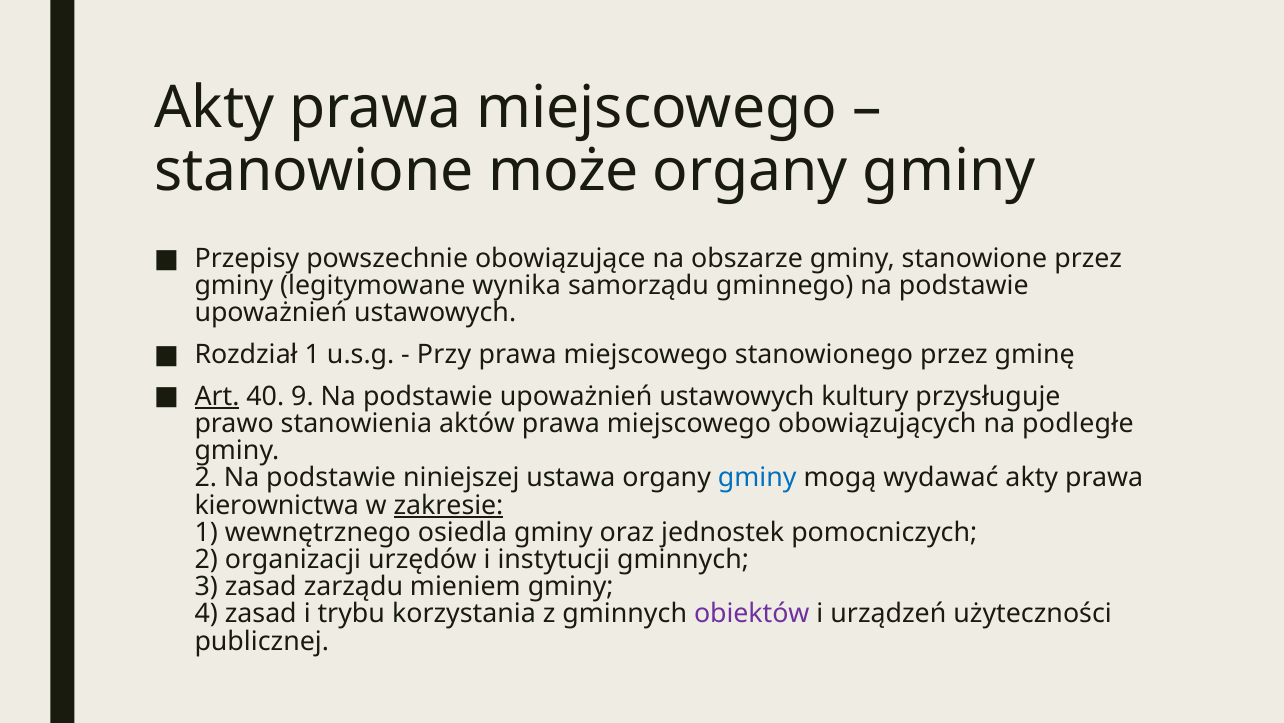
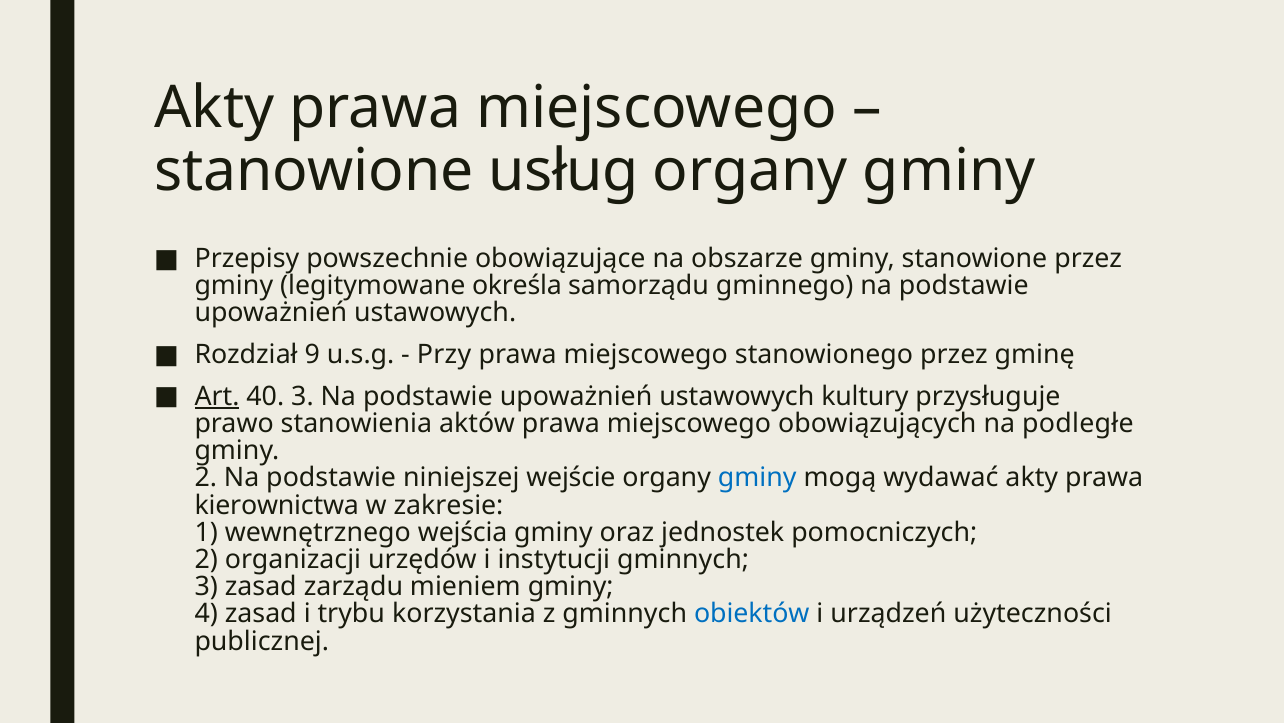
może: może -> usług (564, 171)
wynika: wynika -> określa (517, 286)
Rozdział 1: 1 -> 9 (312, 354)
40 9: 9 -> 3 (302, 396)
ustawa: ustawa -> wejście (571, 478)
zakresie underline: present -> none (449, 505)
osiedla: osiedla -> wejścia (463, 532)
obiektów colour: purple -> blue (752, 613)
